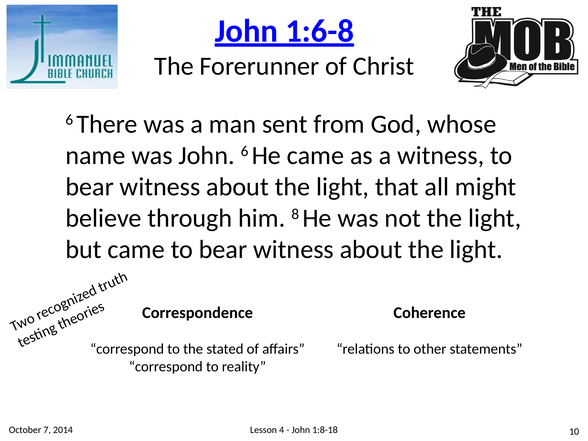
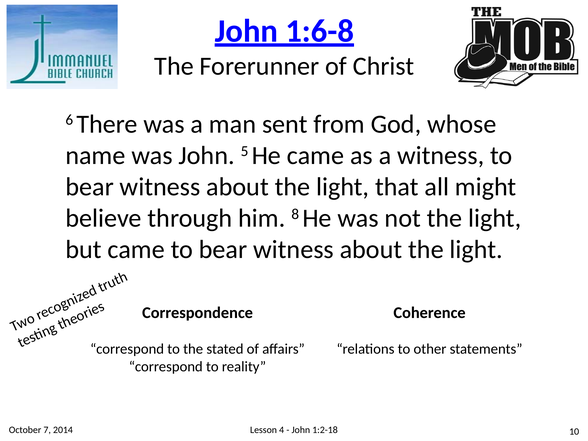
John 6: 6 -> 5 (245, 151)
1:8-18: 1:8-18 -> 1:2-18 (325, 430)
